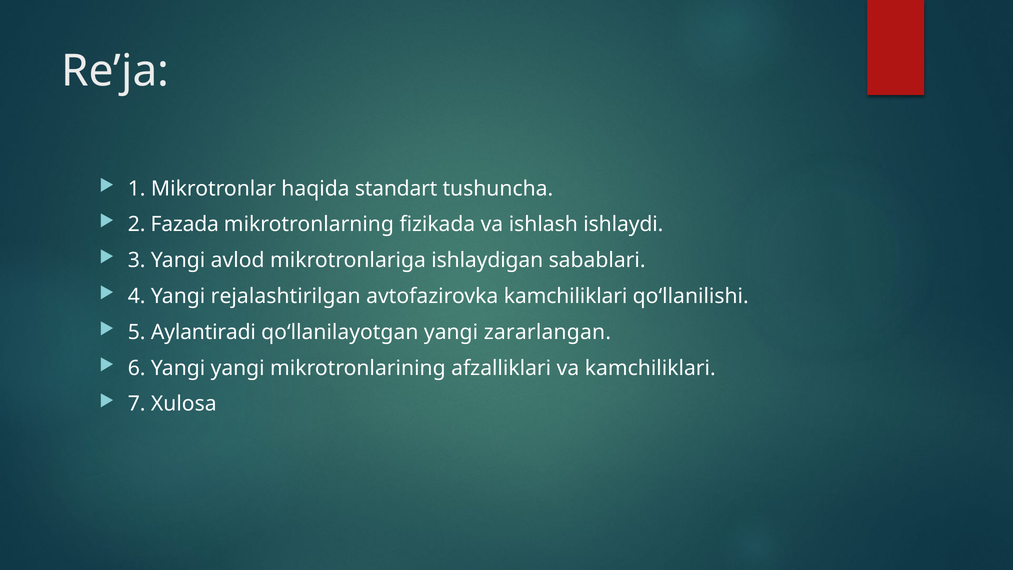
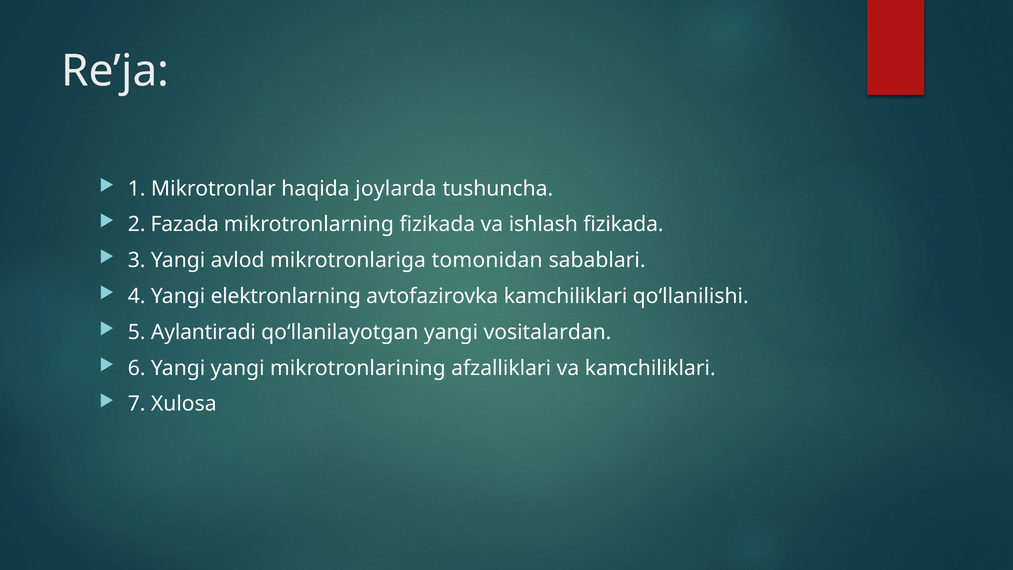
standart: standart -> joylarda (396, 189)
ishlash ishlaydi: ishlaydi -> fizikada (623, 224)
ishlaydigan: ishlaydigan -> tomonidan (487, 260)
rejalashtirilgan: rejalashtirilgan -> elektronlarning (286, 296)
zararlangan: zararlangan -> vositalardan (548, 332)
